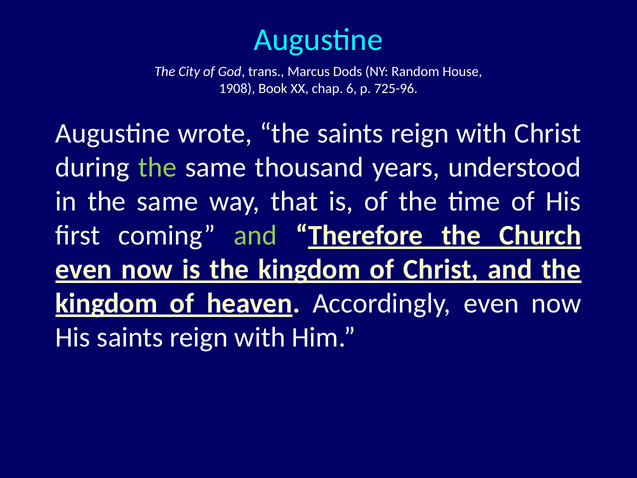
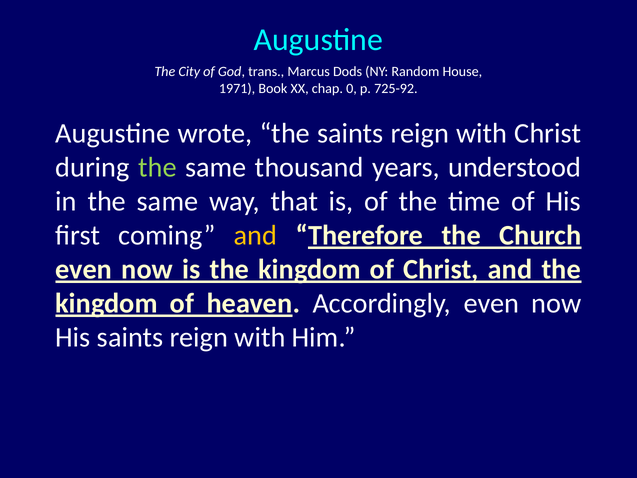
1908: 1908 -> 1971 (237, 88)
6: 6 -> 0 (351, 88)
725-96: 725-96 -> 725-92 (396, 88)
and colour: light green -> yellow (255, 236)
